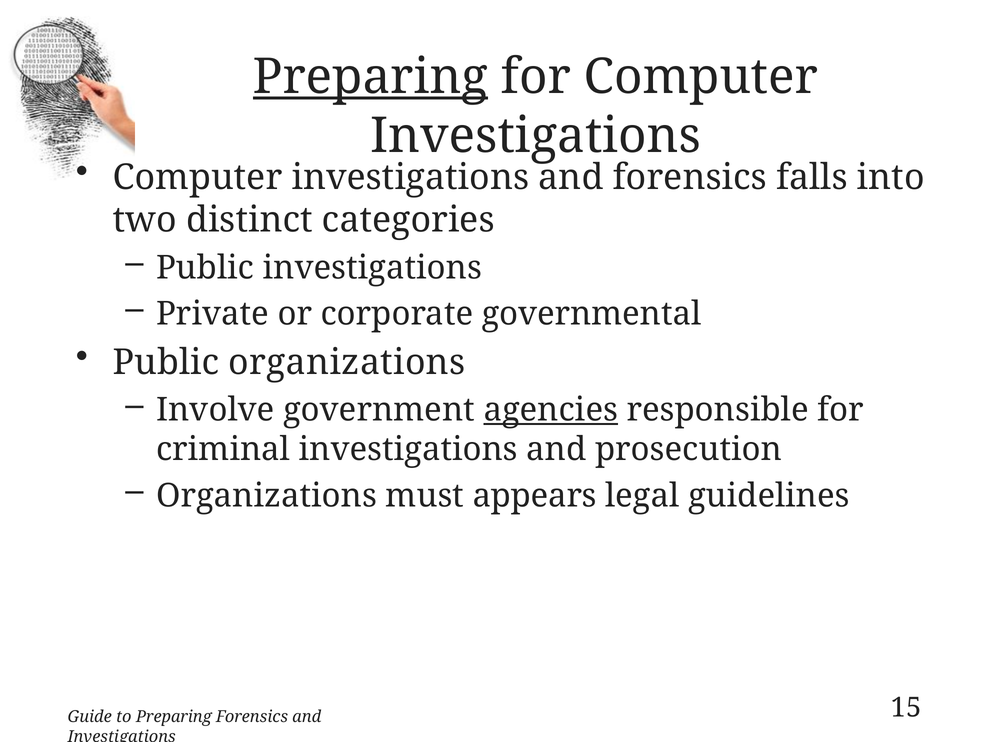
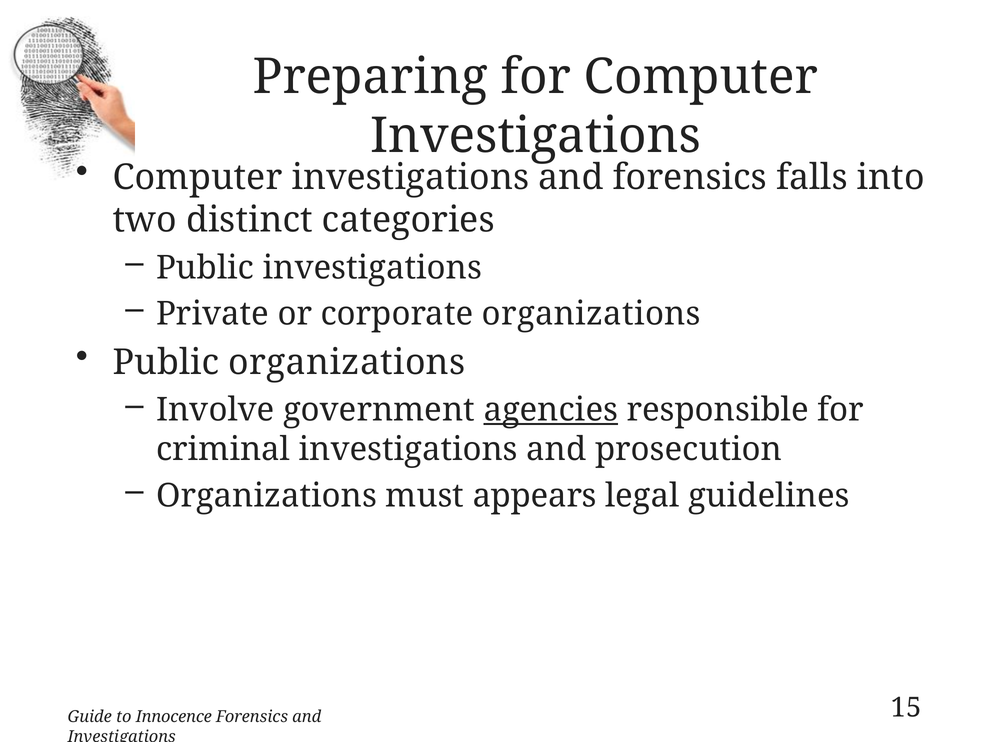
Preparing underline: present -> none (370, 77)
corporate governmental: governmental -> organizations (591, 314)
to Preparing: Preparing -> Innocence (174, 717)
